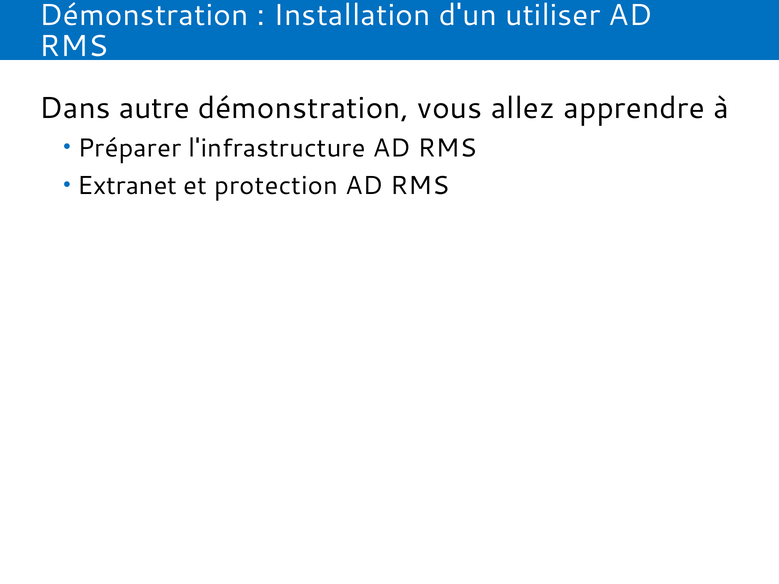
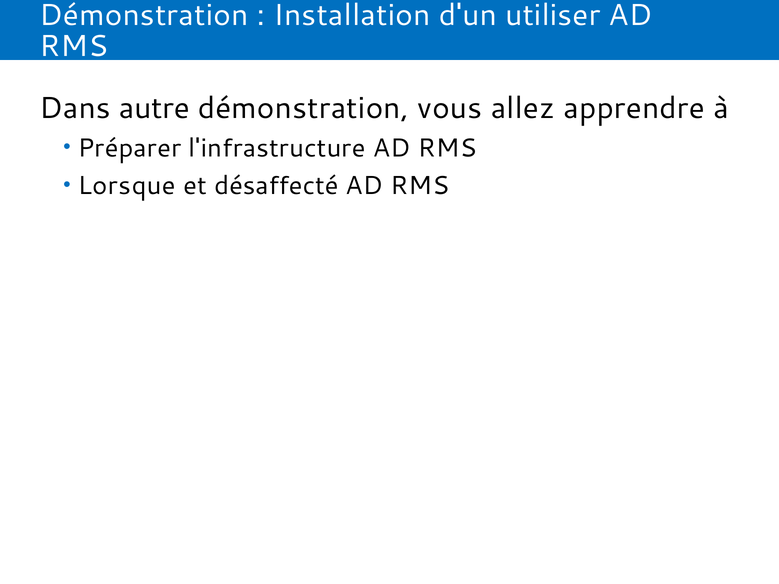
Extranet: Extranet -> Lorsque (127, 186)
protection: protection -> désaffecté (276, 186)
